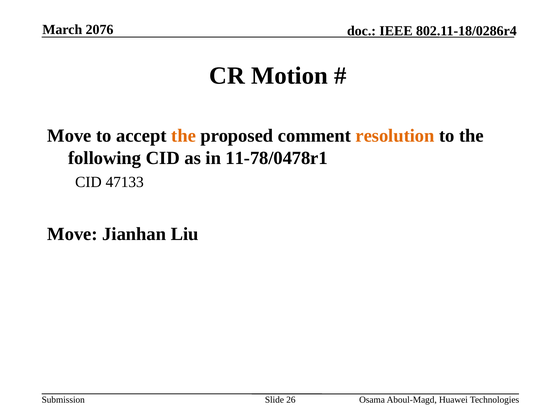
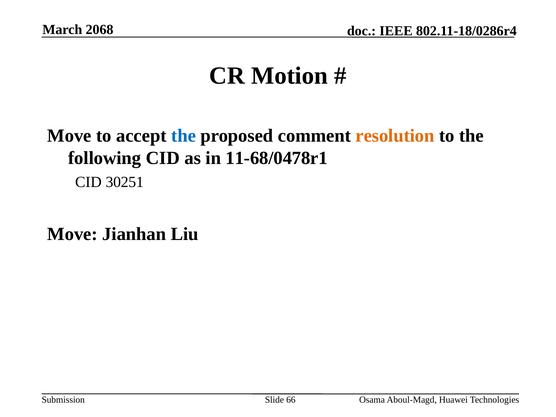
2076: 2076 -> 2068 (100, 29)
the colour: orange -> blue (184, 136)
11-78/0478r1: 11-78/0478r1 -> 11-68/0478r1 (277, 158)
47133: 47133 -> 30251 (125, 182)
26: 26 -> 66 (291, 400)
